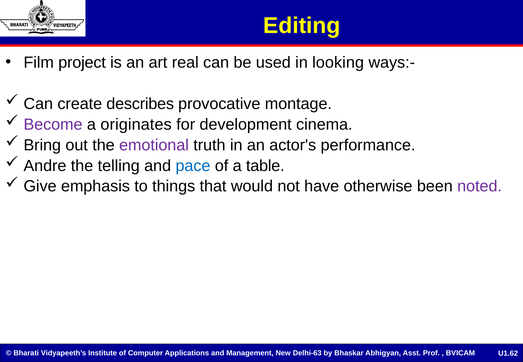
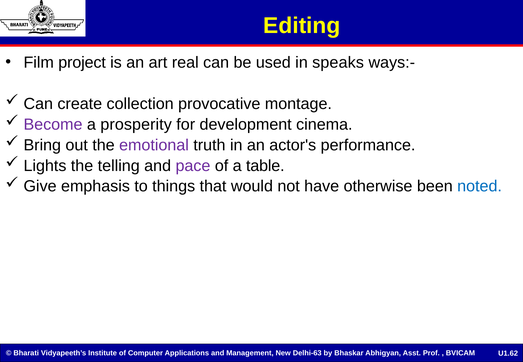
looking: looking -> speaks (338, 62)
describes: describes -> collection (140, 104)
originates: originates -> prosperity (136, 124)
Andre: Andre -> Lights (45, 166)
pace colour: blue -> purple (193, 166)
noted colour: purple -> blue (480, 186)
